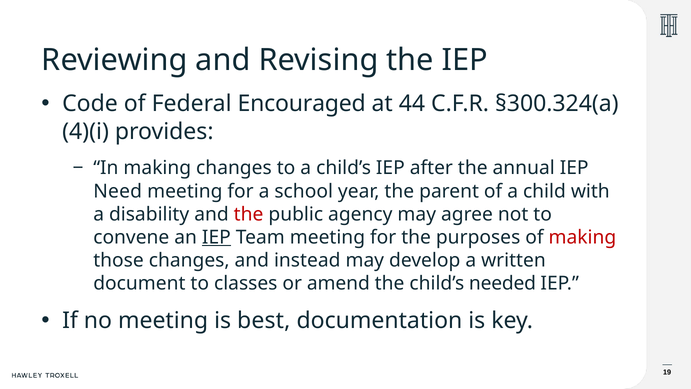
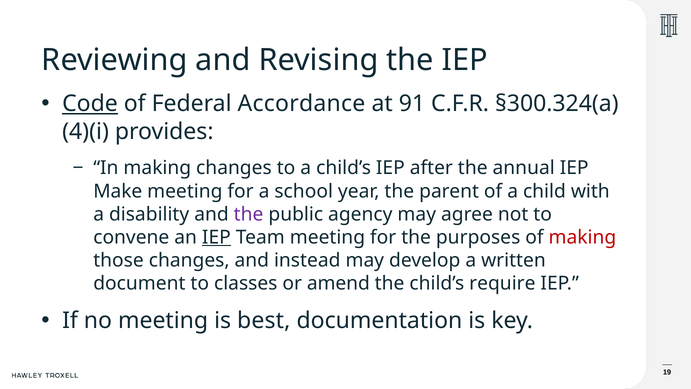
Code underline: none -> present (90, 104)
Encouraged: Encouraged -> Accordance (301, 104)
44: 44 -> 91 (412, 104)
Need: Need -> Make (118, 191)
the colour: red -> purple (249, 214)
needed: needed -> require (502, 283)
